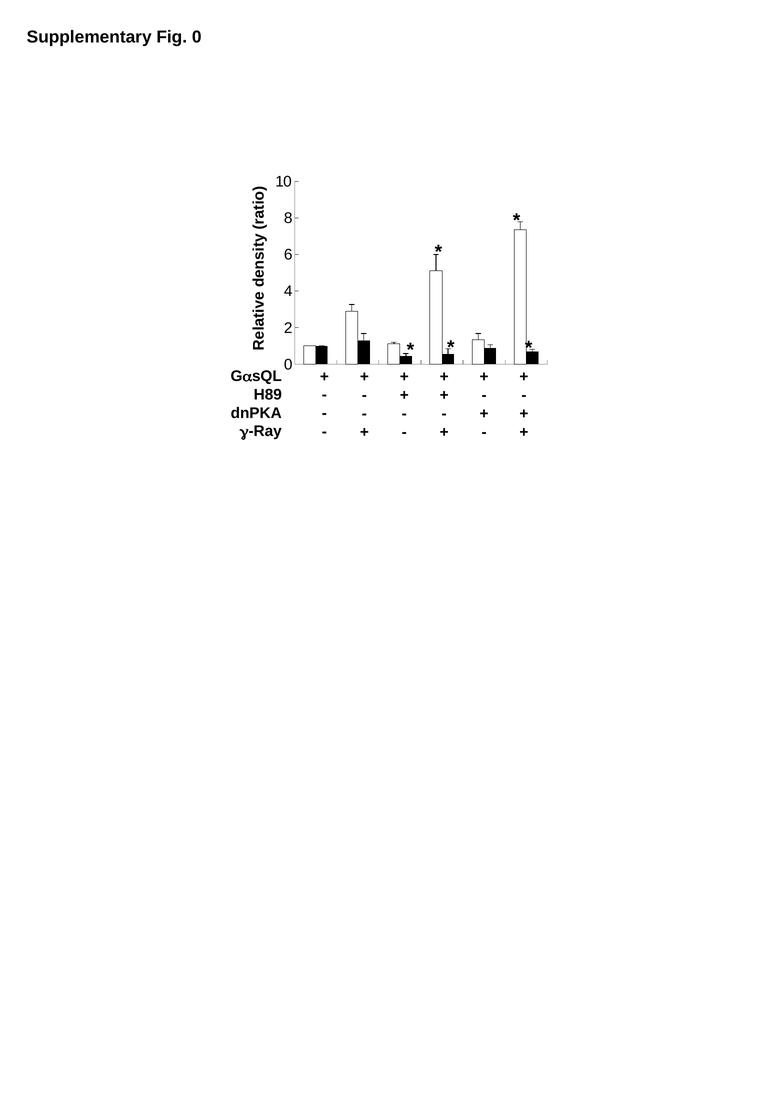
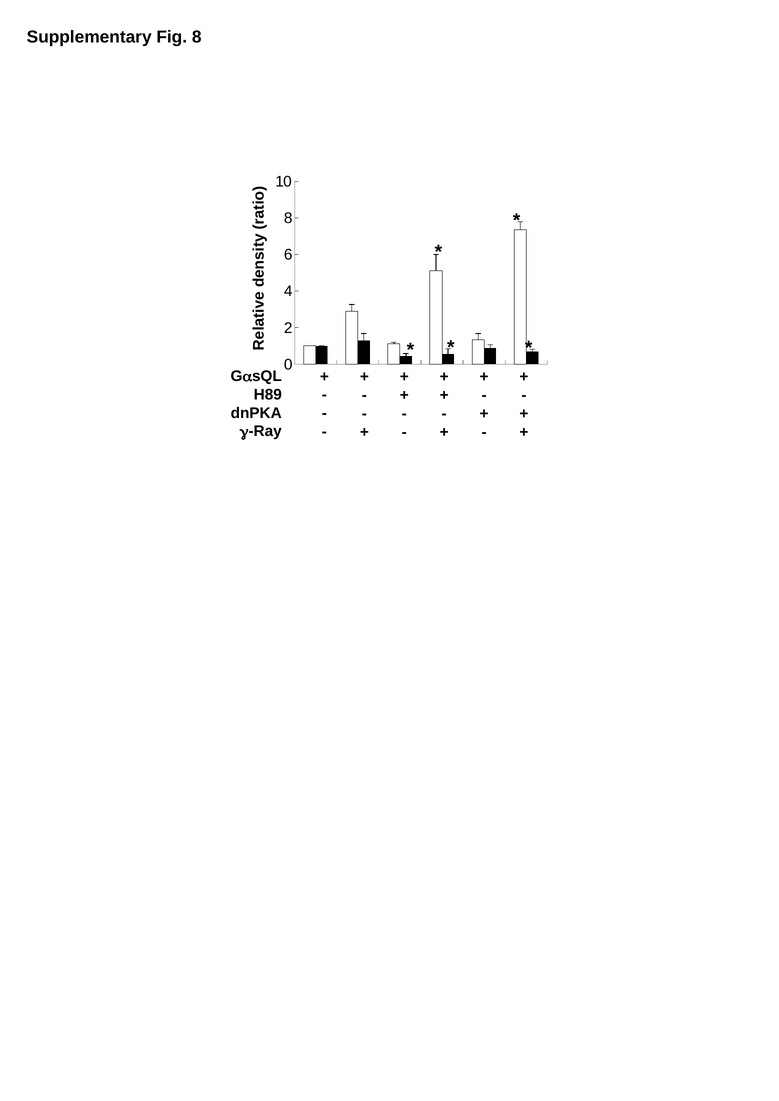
Fig 0: 0 -> 8 (197, 37)
